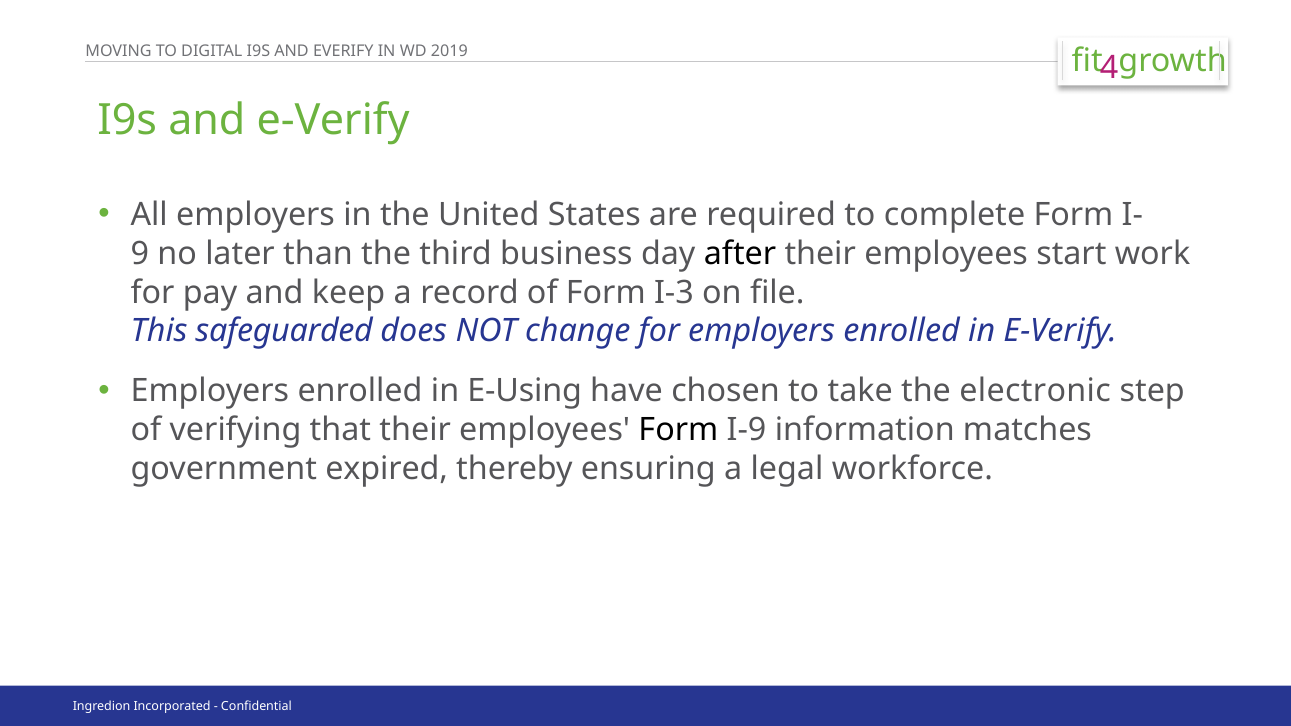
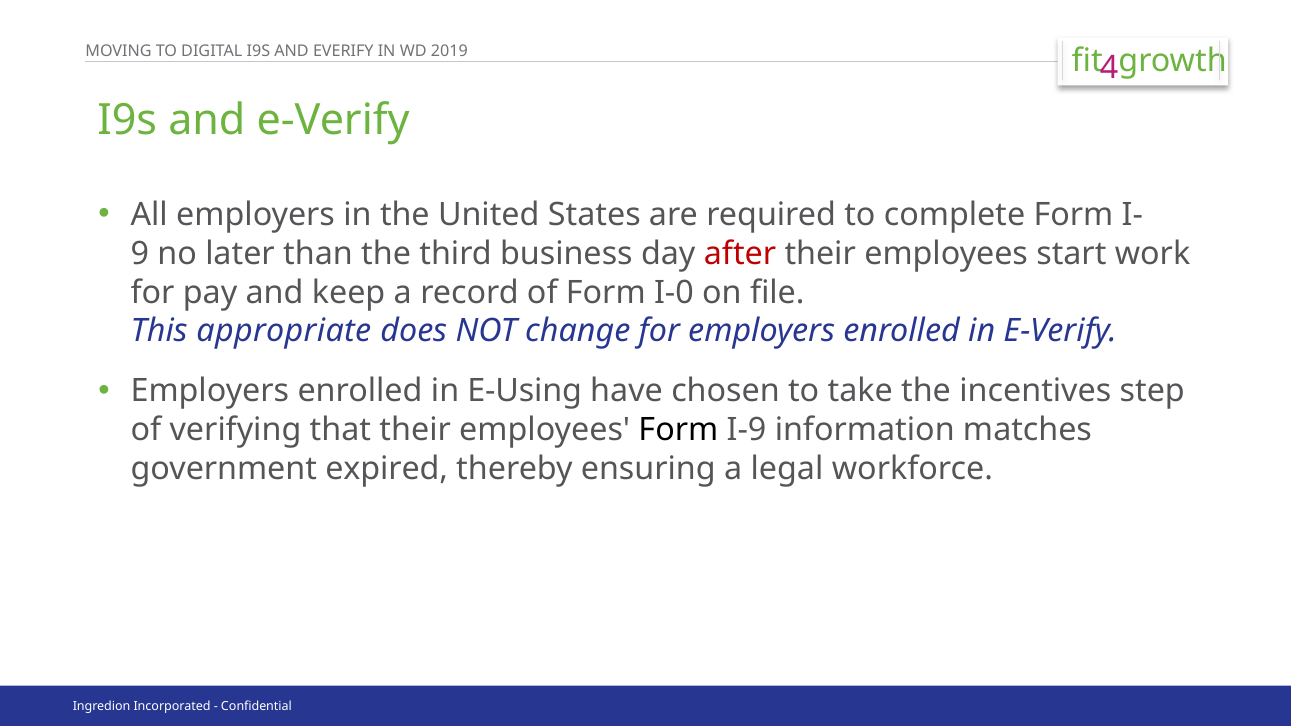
after colour: black -> red (740, 254)
I-3: I-3 -> I-0 (674, 292)
safeguarded: safeguarded -> appropriate (284, 331)
electronic: electronic -> incentives (1035, 391)
